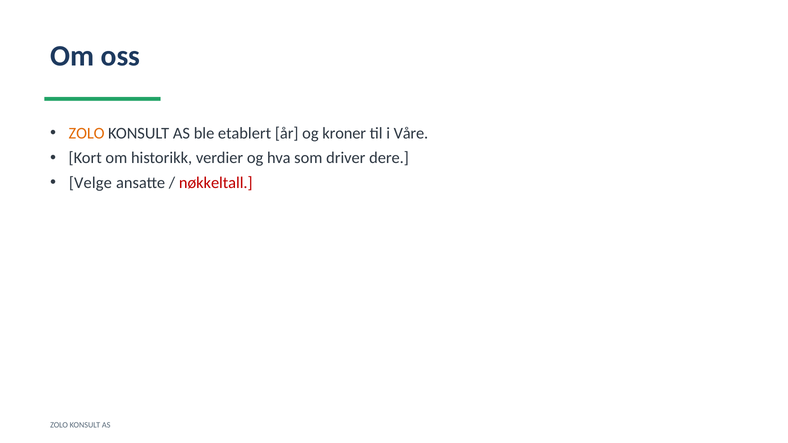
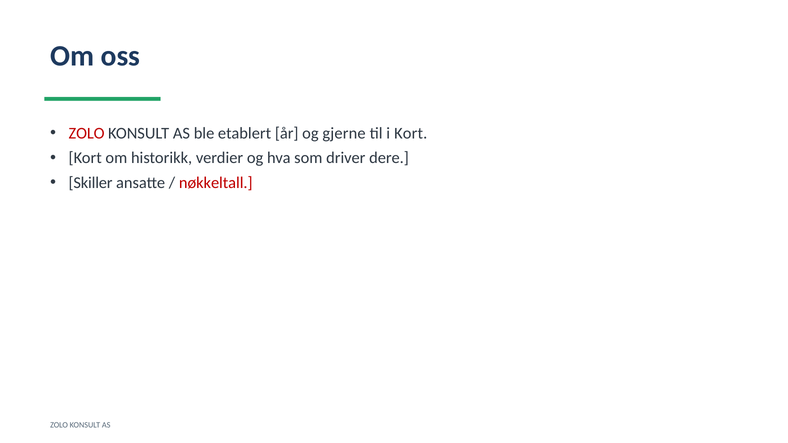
ZOLO colour: orange -> red (87, 133)
kroner: kroner -> gjerne (344, 133)
i Våre: Våre -> Kort (411, 133)
Velge: Velge -> Skiller (91, 183)
